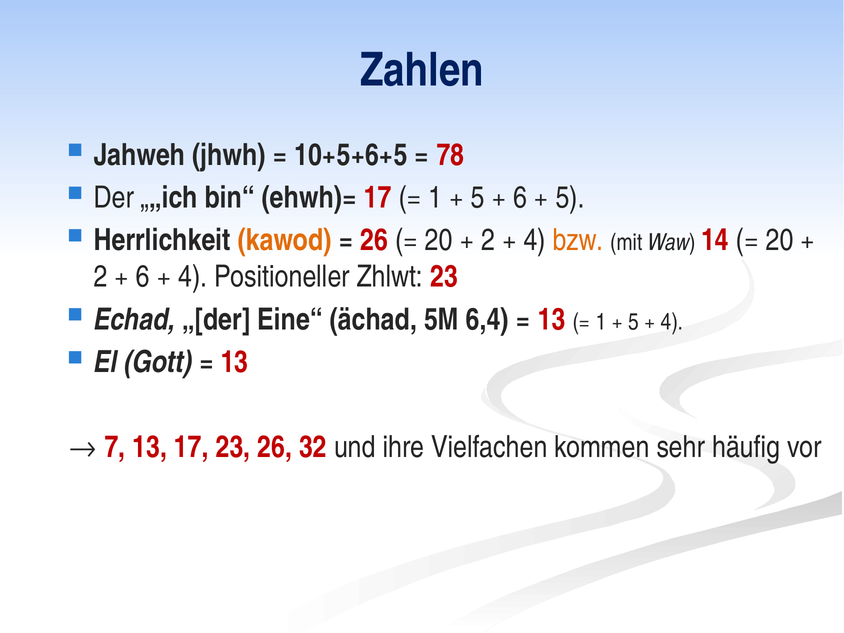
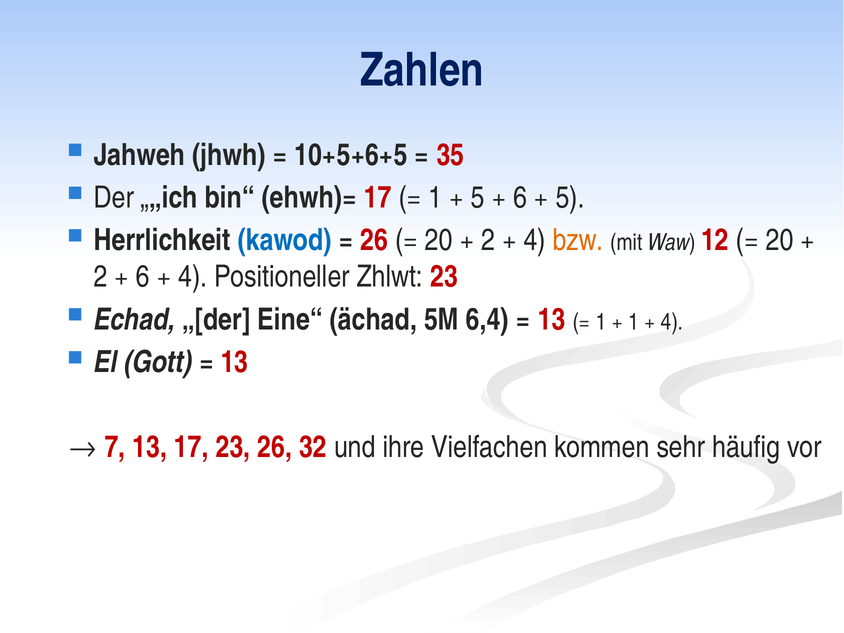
78: 78 -> 35 (450, 155)
kawod colour: orange -> blue (285, 240)
14: 14 -> 12 (715, 240)
5: 5 -> 1 (634, 322)
